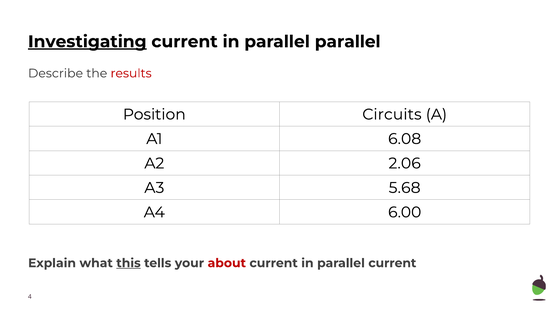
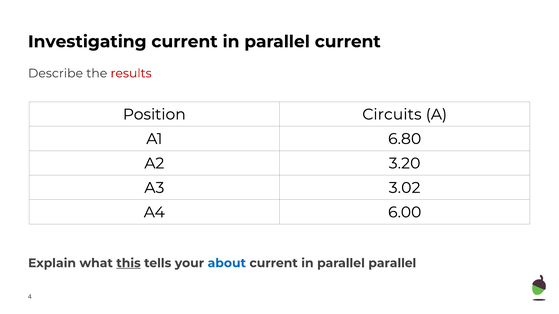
Investigating underline: present -> none (87, 42)
parallel parallel: parallel -> current (348, 42)
6.08: 6.08 -> 6.80 (405, 139)
2.06: 2.06 -> 3.20 (405, 164)
5.68: 5.68 -> 3.02 (405, 188)
about colour: red -> blue (227, 263)
parallel current: current -> parallel (392, 263)
